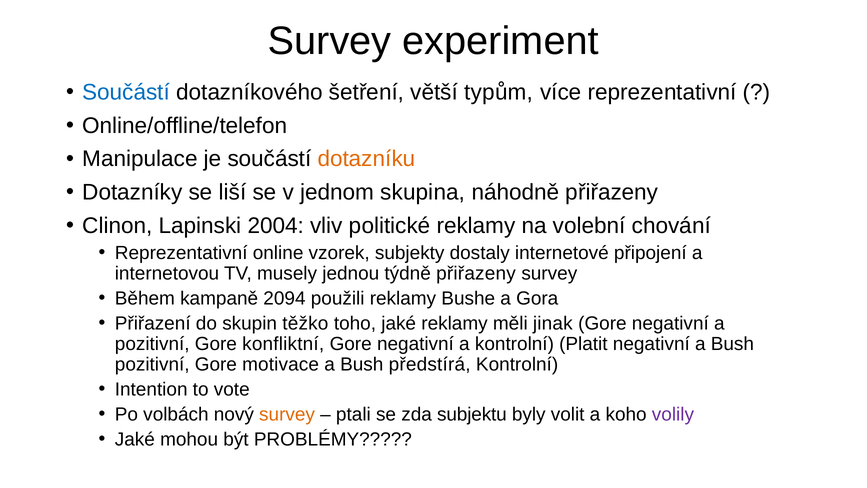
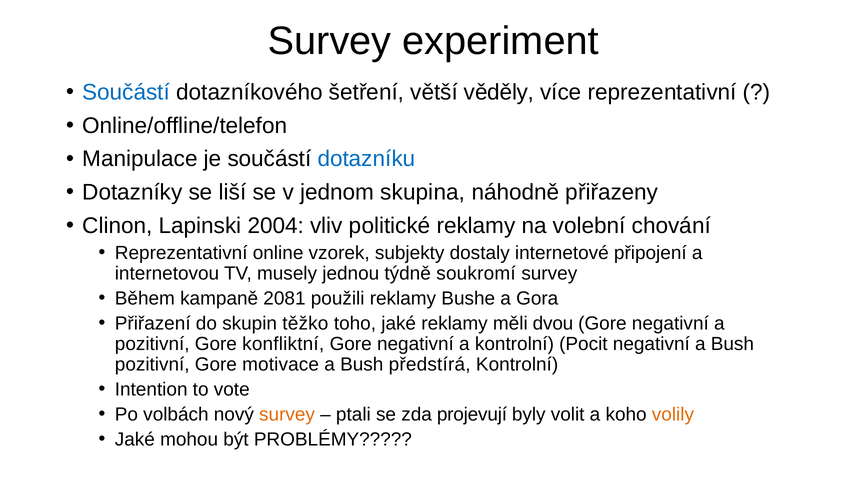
typům: typům -> věděly (499, 92)
dotazníku colour: orange -> blue (366, 159)
týdně přiřazeny: přiřazeny -> soukromí (476, 273)
2094: 2094 -> 2081 (284, 298)
jinak: jinak -> dvou (553, 323)
Platit: Platit -> Pocit (583, 344)
subjektu: subjektu -> projevují (472, 414)
volily colour: purple -> orange (673, 414)
